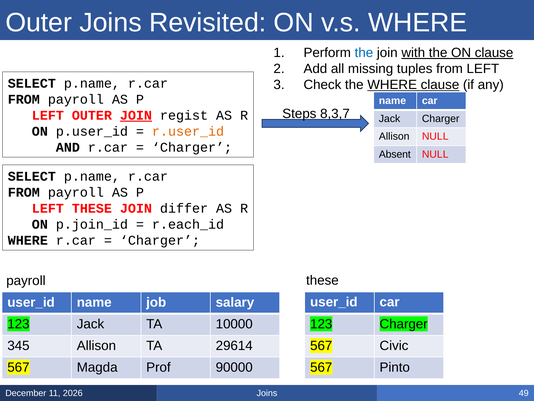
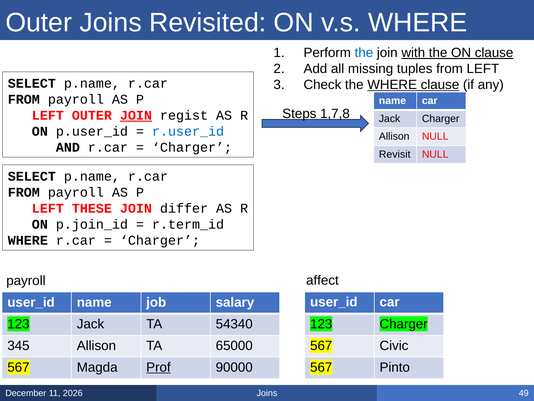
8,3,7: 8,3,7 -> 1,7,8 (335, 114)
r.user_id colour: orange -> blue (188, 131)
Absent: Absent -> Revisit (395, 154)
r.each_id: r.each_id -> r.term_id (188, 224)
payroll these: these -> affect (322, 280)
10000: 10000 -> 54340 (234, 324)
29614: 29614 -> 65000 (234, 345)
Prof underline: none -> present (158, 367)
